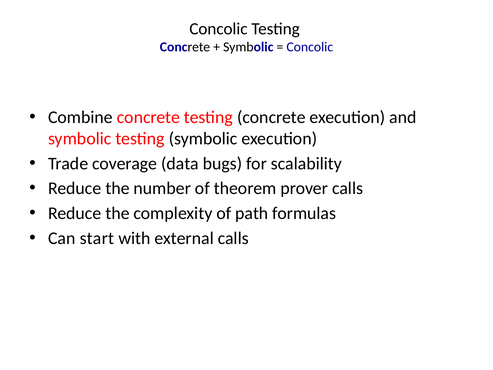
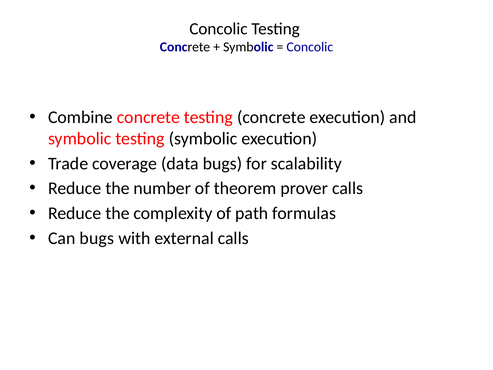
Can start: start -> bugs (97, 238)
